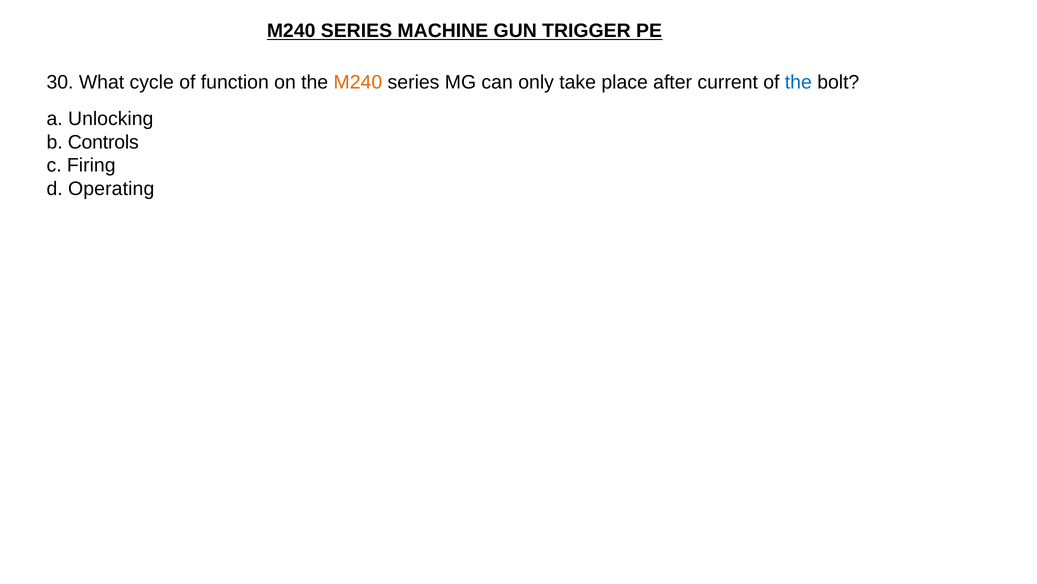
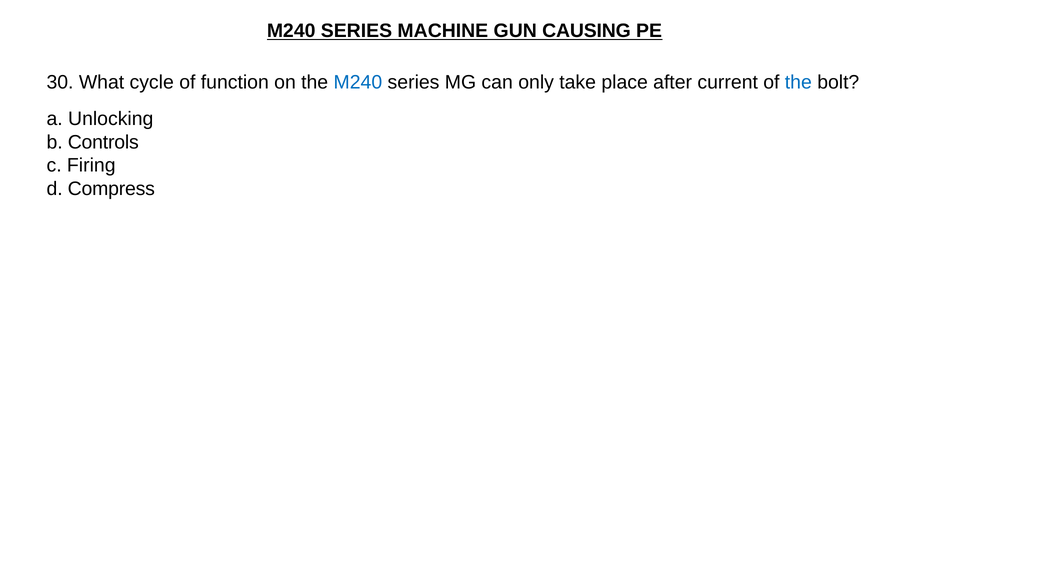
TRIGGER: TRIGGER -> CAUSING (587, 31)
M240 colour: orange -> blue (358, 82)
Operating: Operating -> Compress (111, 189)
